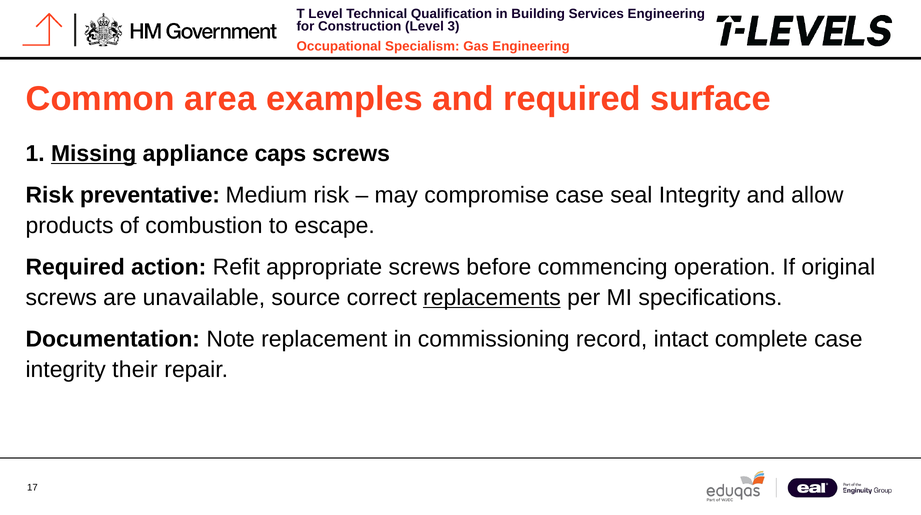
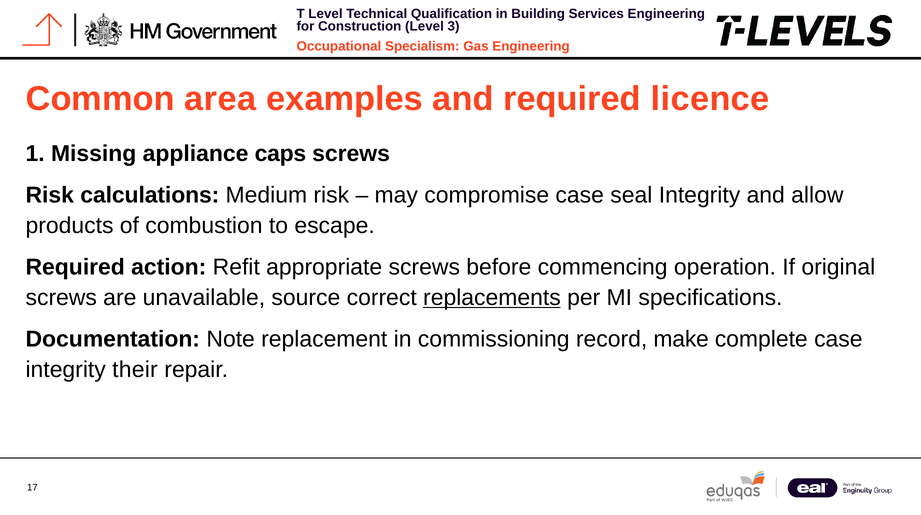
surface: surface -> licence (710, 99)
Missing underline: present -> none (94, 154)
preventative: preventative -> calculations (150, 195)
intact: intact -> make (681, 339)
